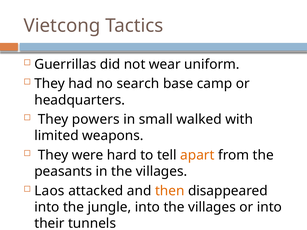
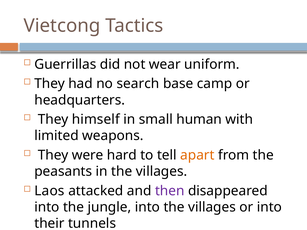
powers: powers -> himself (96, 119)
walked: walked -> human (199, 119)
then colour: orange -> purple (170, 191)
